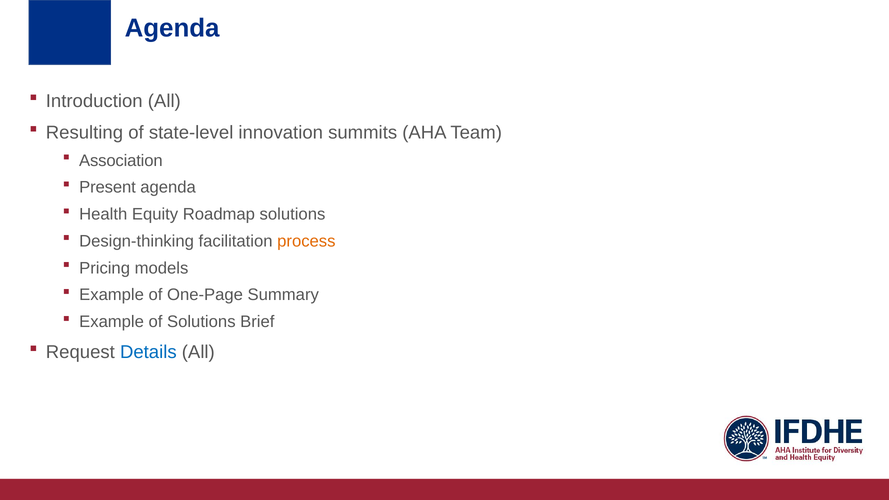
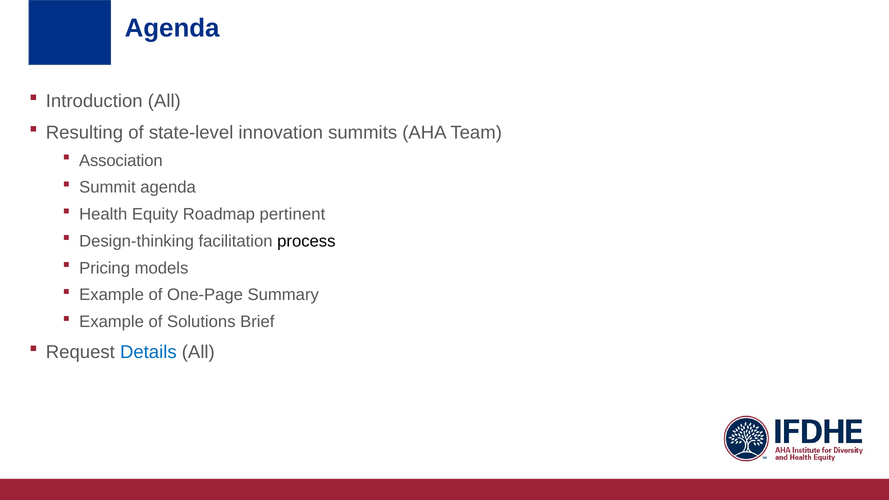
Present: Present -> Summit (107, 188)
Roadmap solutions: solutions -> pertinent (292, 214)
process colour: orange -> black (306, 241)
